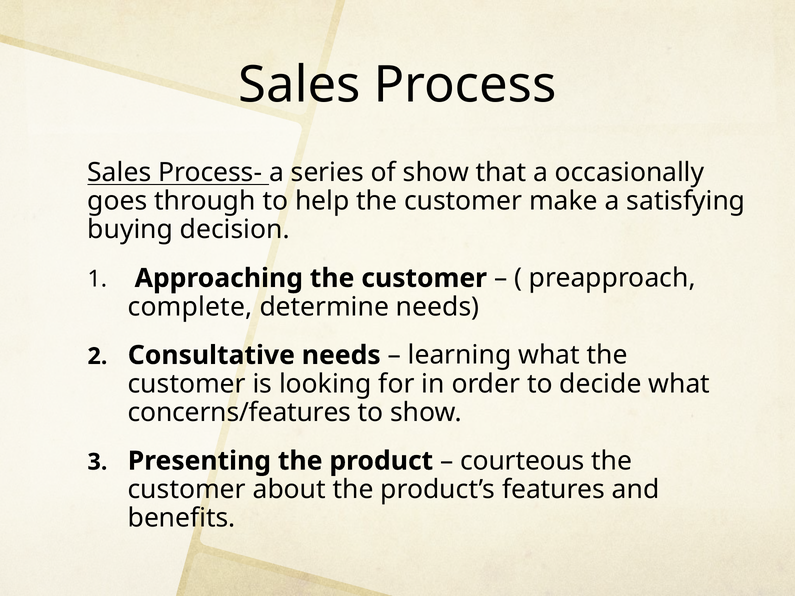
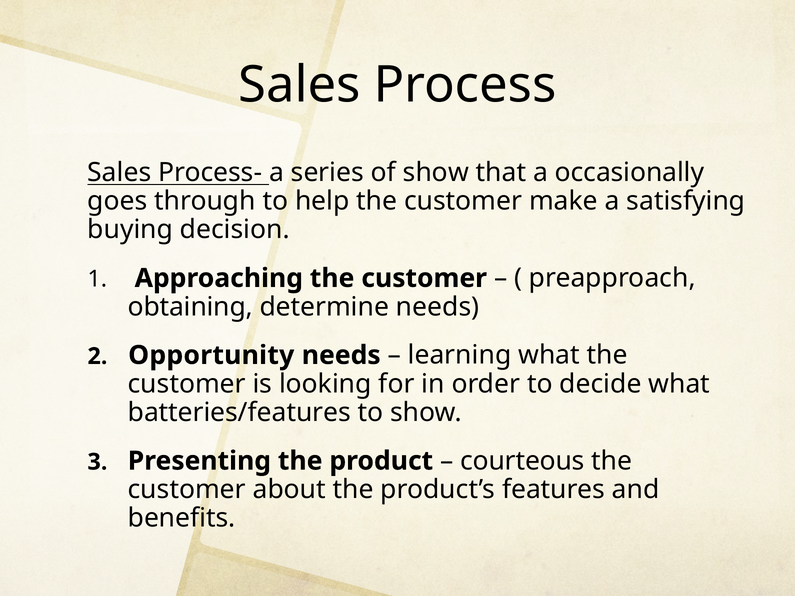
complete: complete -> obtaining (190, 307)
Consultative: Consultative -> Opportunity (211, 355)
concerns/features: concerns/features -> batteries/features (239, 413)
